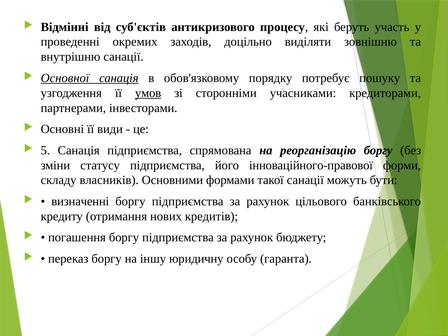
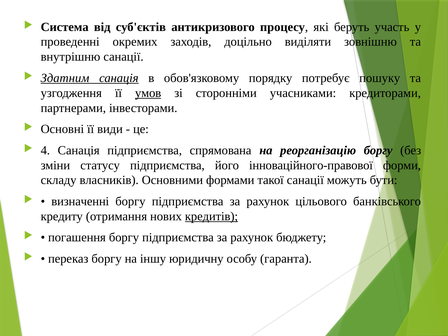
Відмінні: Відмінні -> Система (65, 27)
Основної: Основної -> Здатним (65, 78)
5: 5 -> 4 (45, 150)
кредитів underline: none -> present (211, 216)
